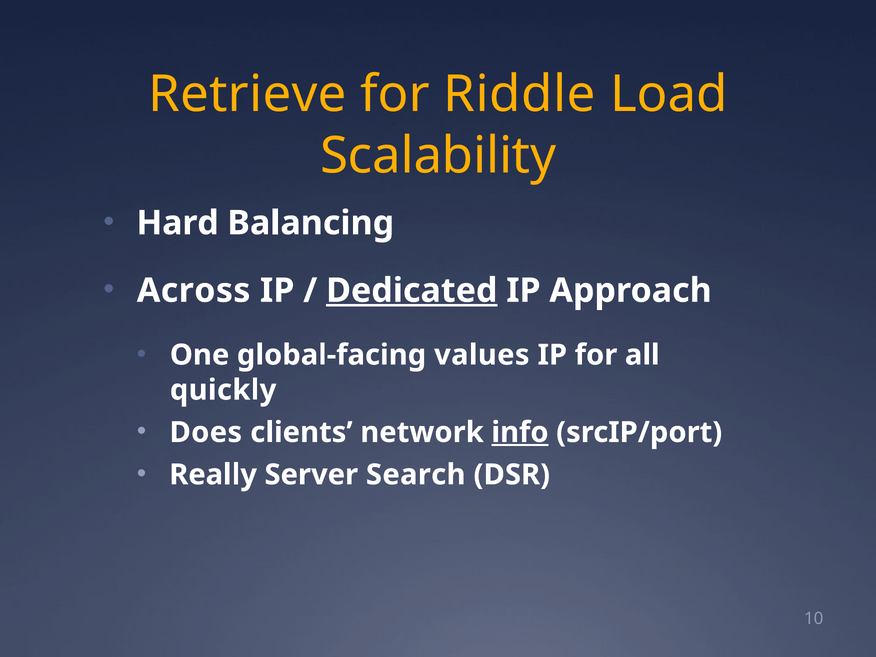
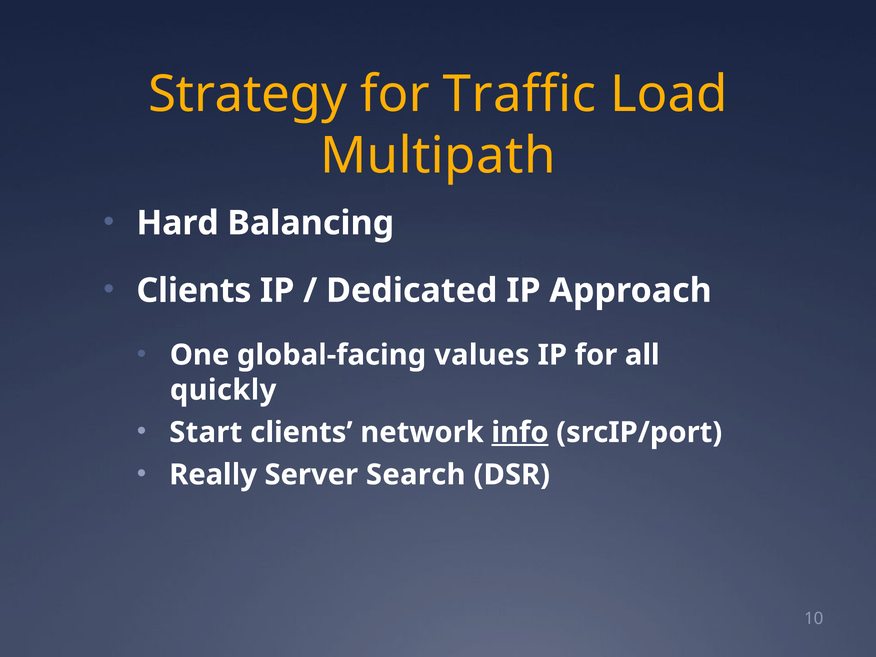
Retrieve: Retrieve -> Strategy (248, 94)
Riddle: Riddle -> Traffic (520, 94)
Scalability: Scalability -> Multipath (438, 156)
Across: Across -> Clients (194, 291)
Dedicated underline: present -> none (412, 291)
Does: Does -> Start (206, 432)
